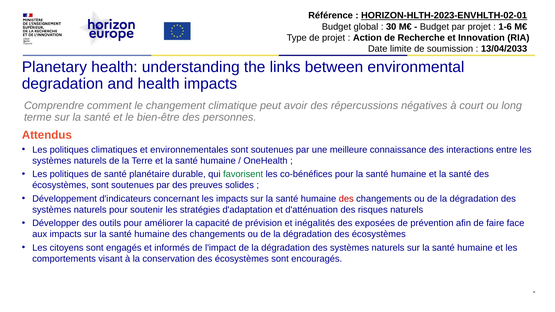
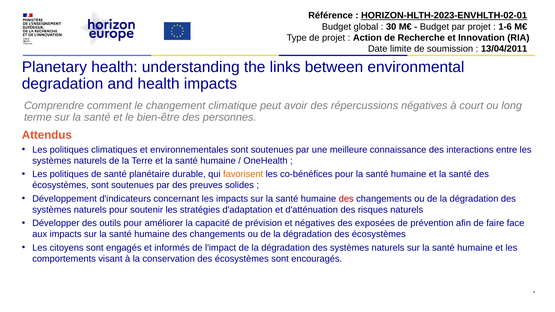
13/04/2033: 13/04/2033 -> 13/04/2011 (504, 49)
favorisent colour: green -> orange (243, 174)
et inégalités: inégalités -> négatives (315, 223)
